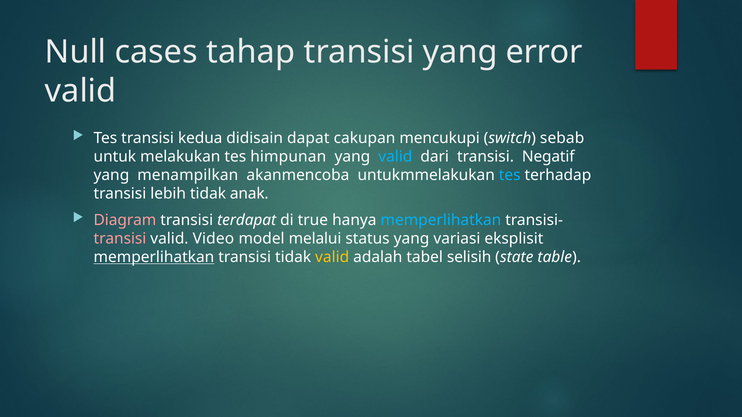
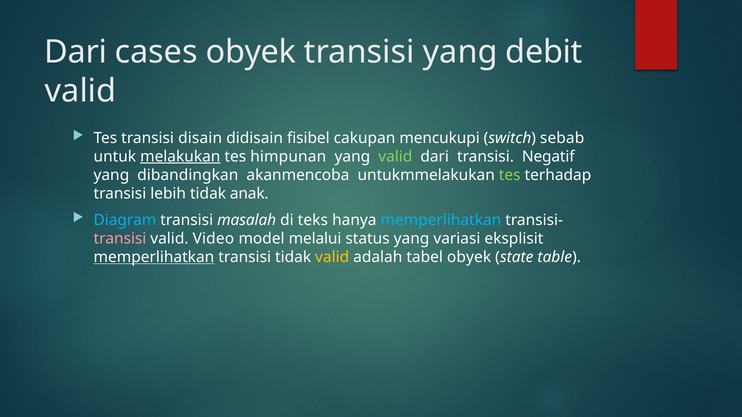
Null: Null -> Dari (76, 52)
cases tahap: tahap -> obyek (251, 52)
error: error -> debit (544, 52)
kedua: kedua -> disain (200, 138)
dapat: dapat -> fisibel (308, 138)
melakukan underline: none -> present (180, 157)
valid colour: light blue -> light green (395, 157)
menampilkan: menampilkan -> dibandingkan (188, 175)
tes colour: light blue -> light green (510, 175)
Diagram colour: pink -> light blue (125, 220)
terdapat: terdapat -> masalah (247, 220)
true: true -> teks (313, 220)
tabel selisih: selisih -> obyek (469, 257)
